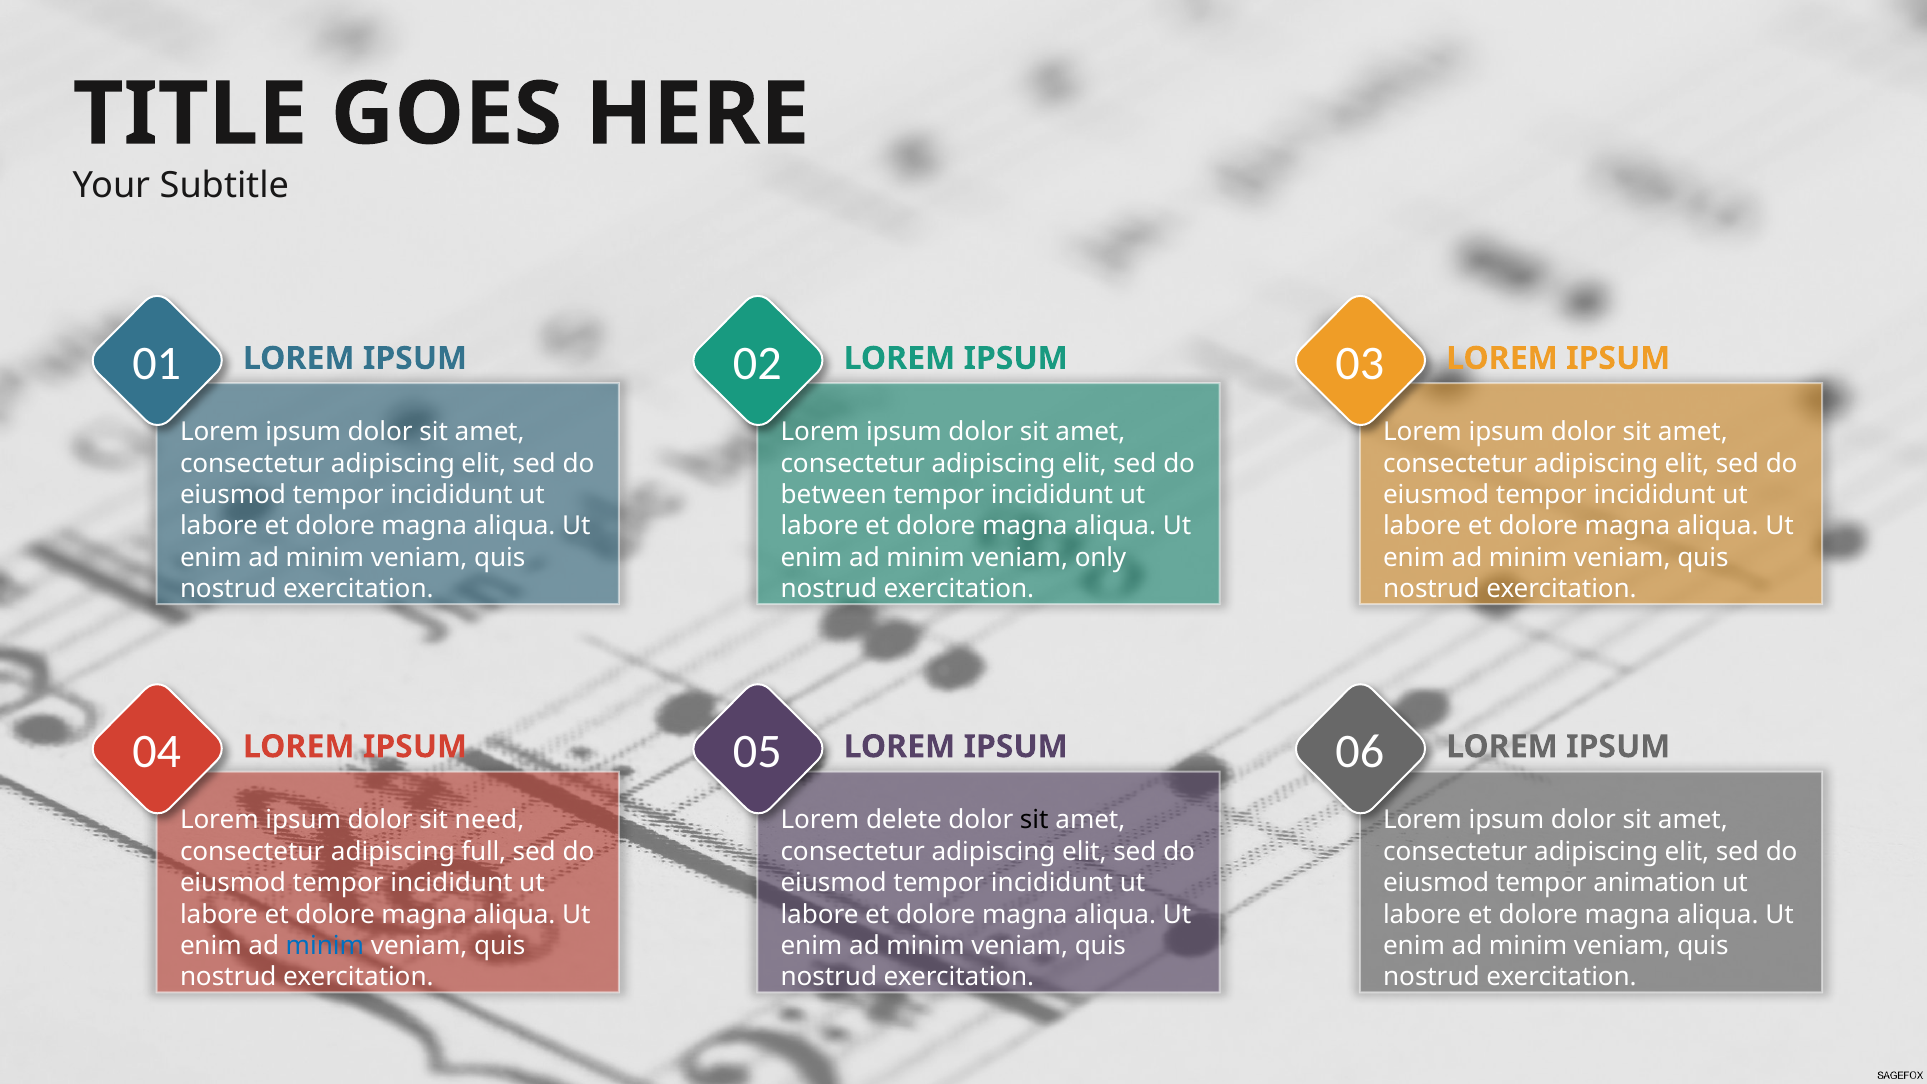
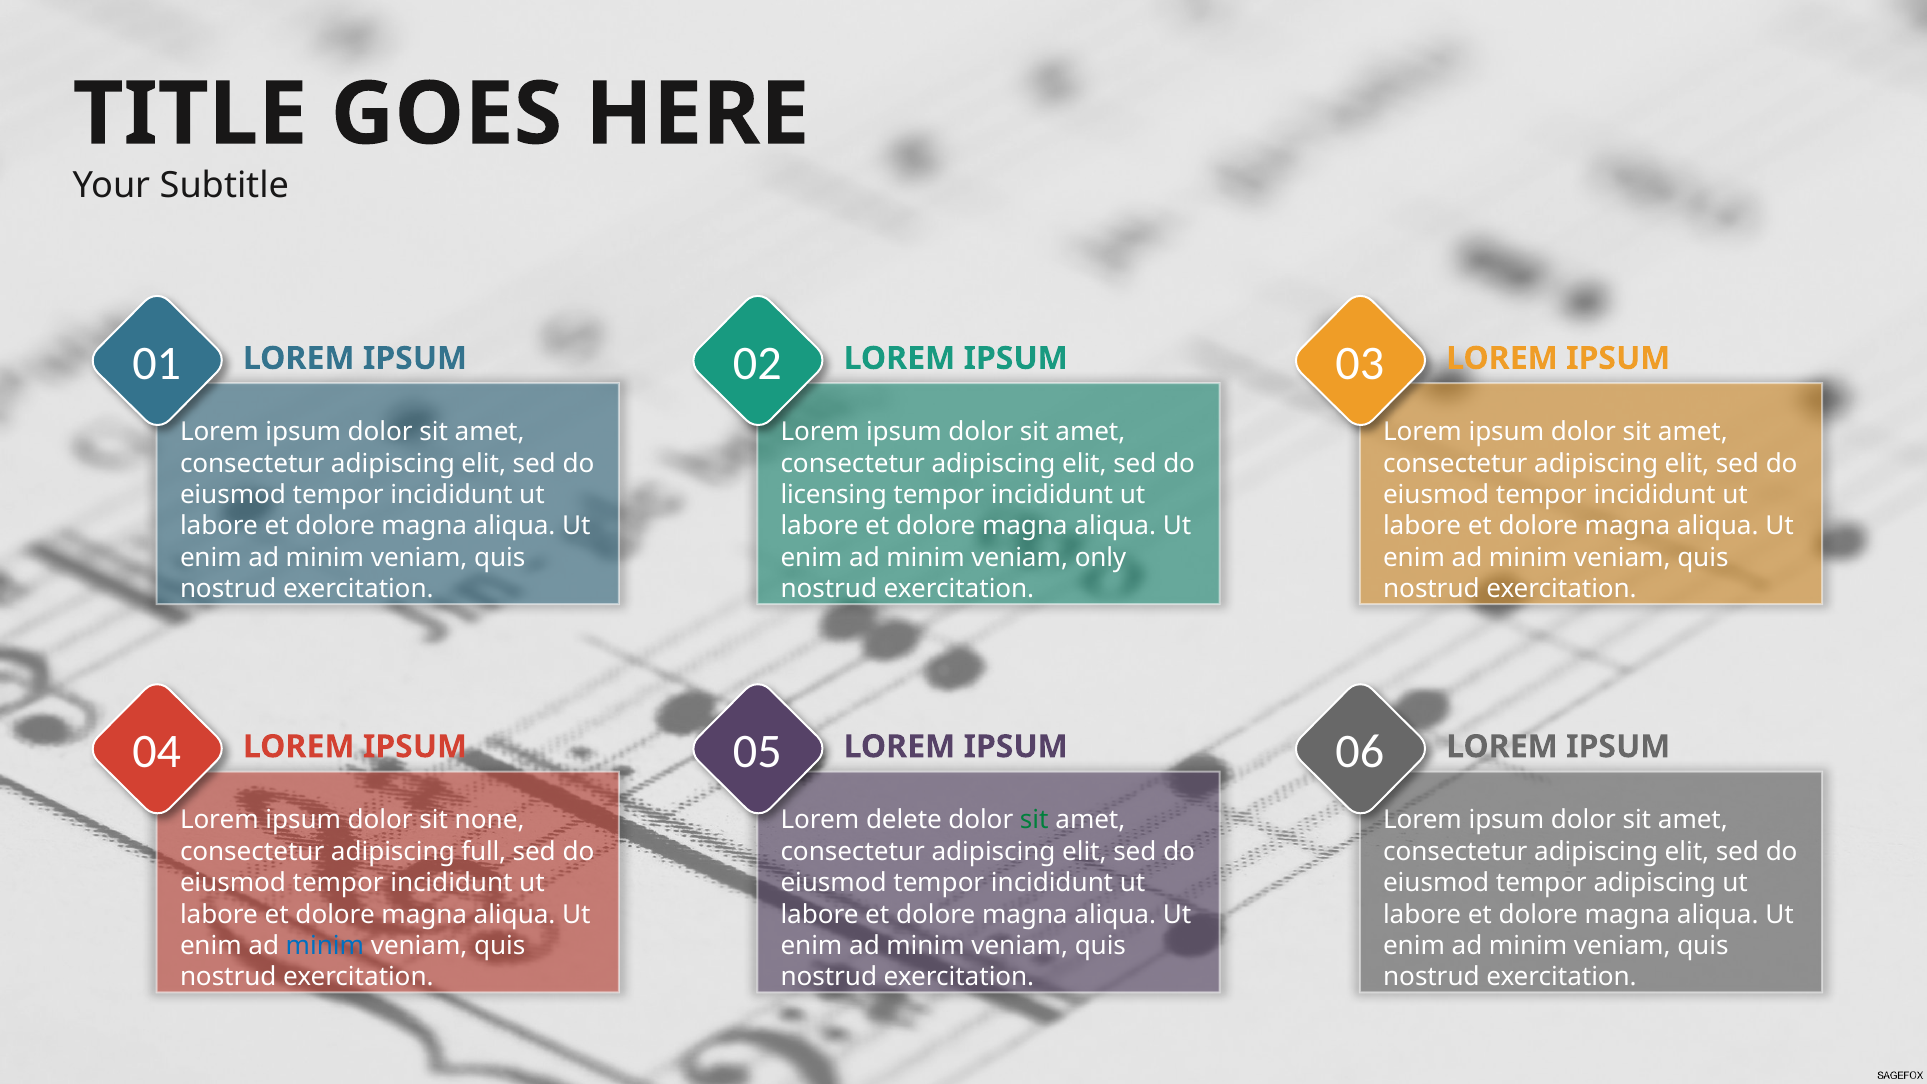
between: between -> licensing (834, 495)
need: need -> none (490, 820)
sit colour: black -> green (1034, 820)
tempor animation: animation -> adipiscing (1655, 883)
